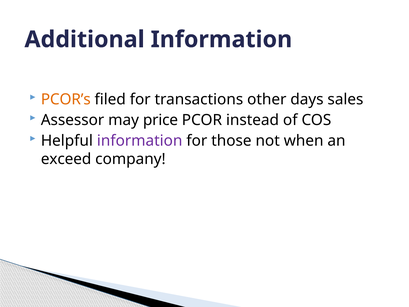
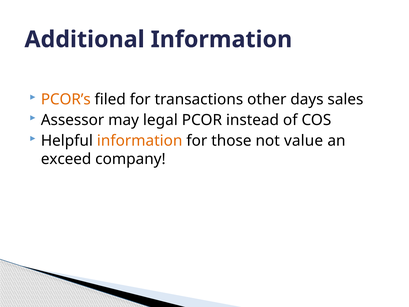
price: price -> legal (160, 120)
information colour: purple -> orange (140, 141)
when: when -> value (304, 141)
